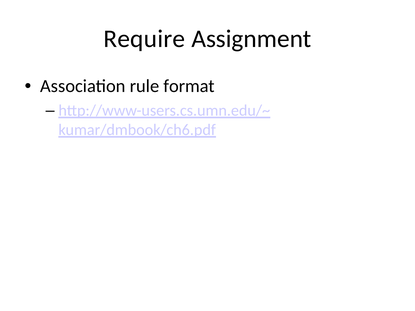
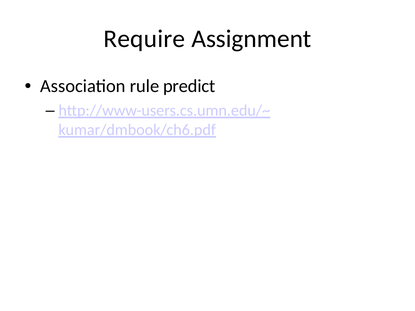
format: format -> predict (189, 86)
